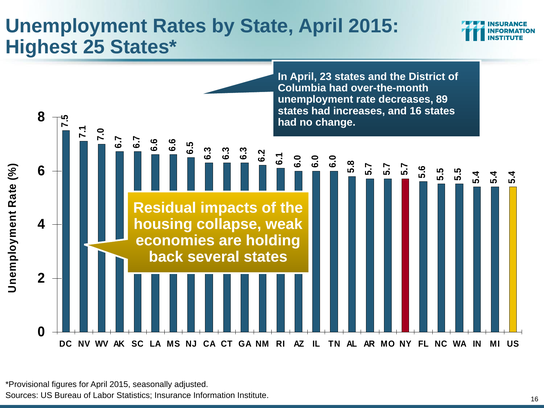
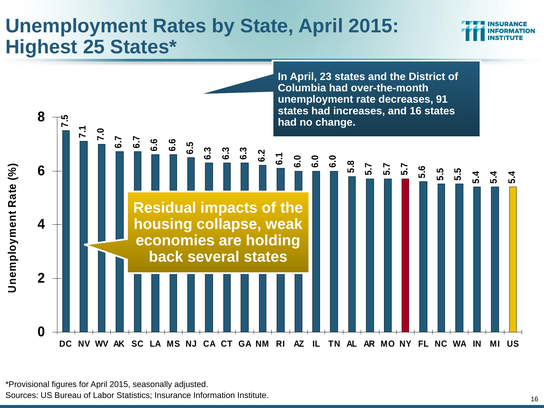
89: 89 -> 91 (442, 99)
